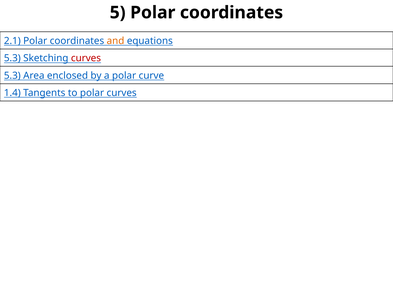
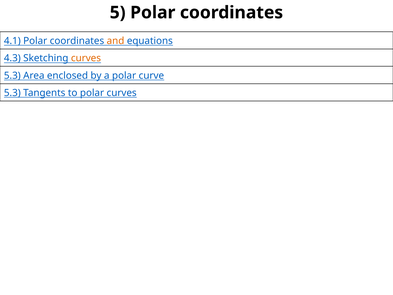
2.1: 2.1 -> 4.1 (12, 41)
5.3: 5.3 -> 4.3 (12, 58)
curves colour: red -> orange (86, 58)
1.4: 1.4 -> 5.3 (12, 93)
